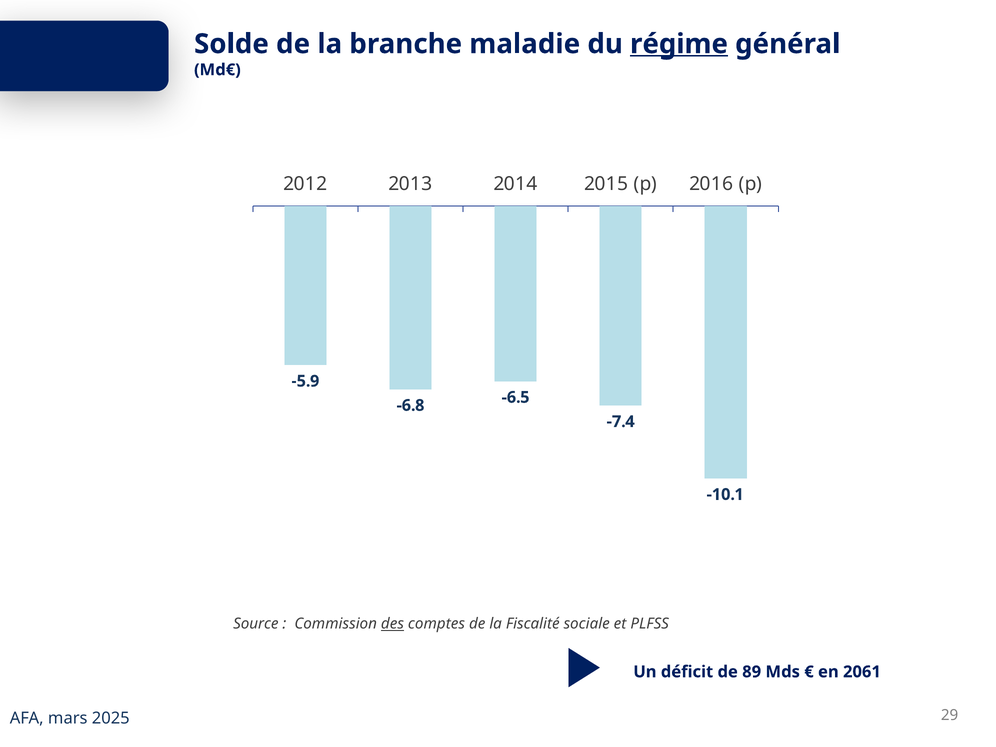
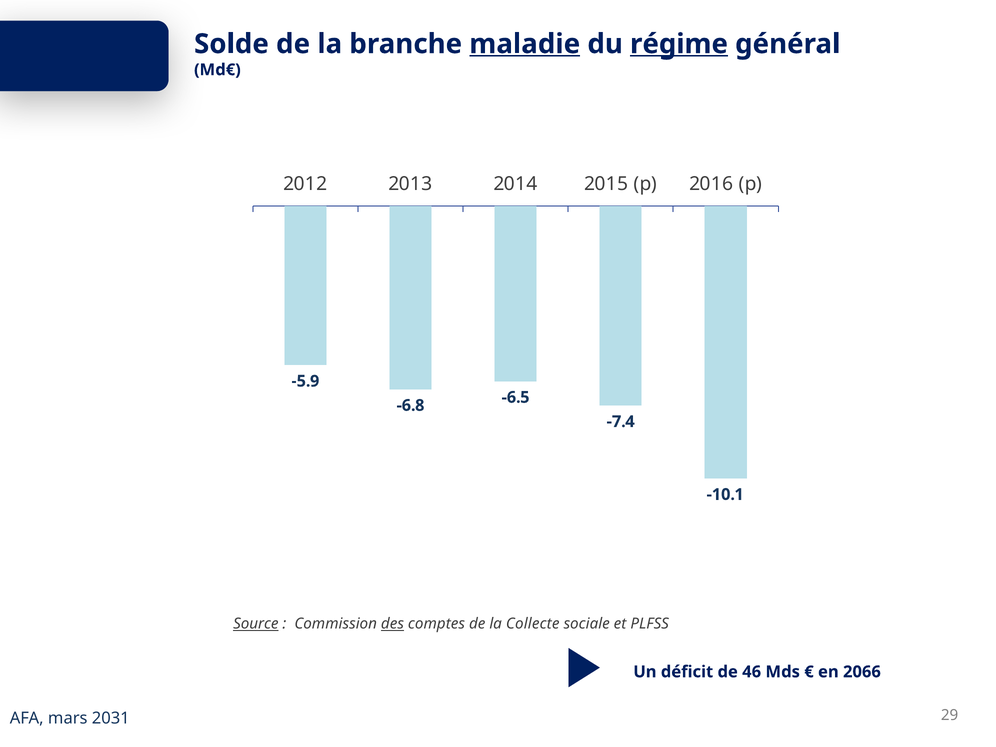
maladie underline: none -> present (525, 44)
Source underline: none -> present (256, 624)
Fiscalité: Fiscalité -> Collecte (533, 624)
89: 89 -> 46 (752, 672)
2061: 2061 -> 2066 (862, 672)
2025: 2025 -> 2031 (111, 718)
